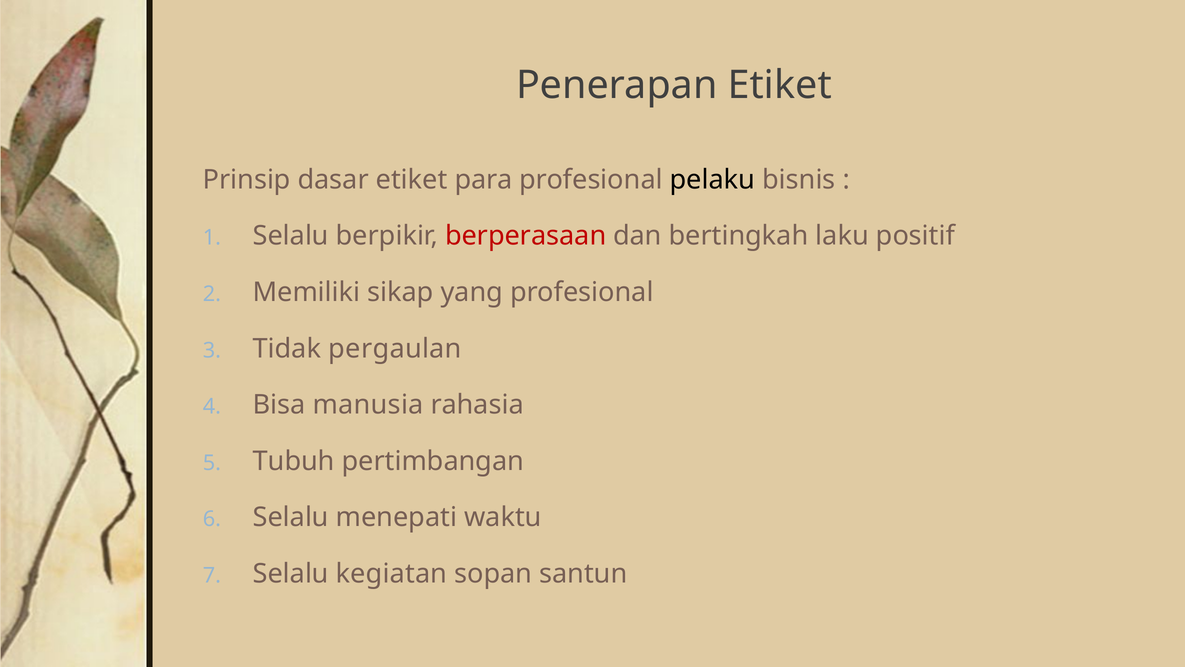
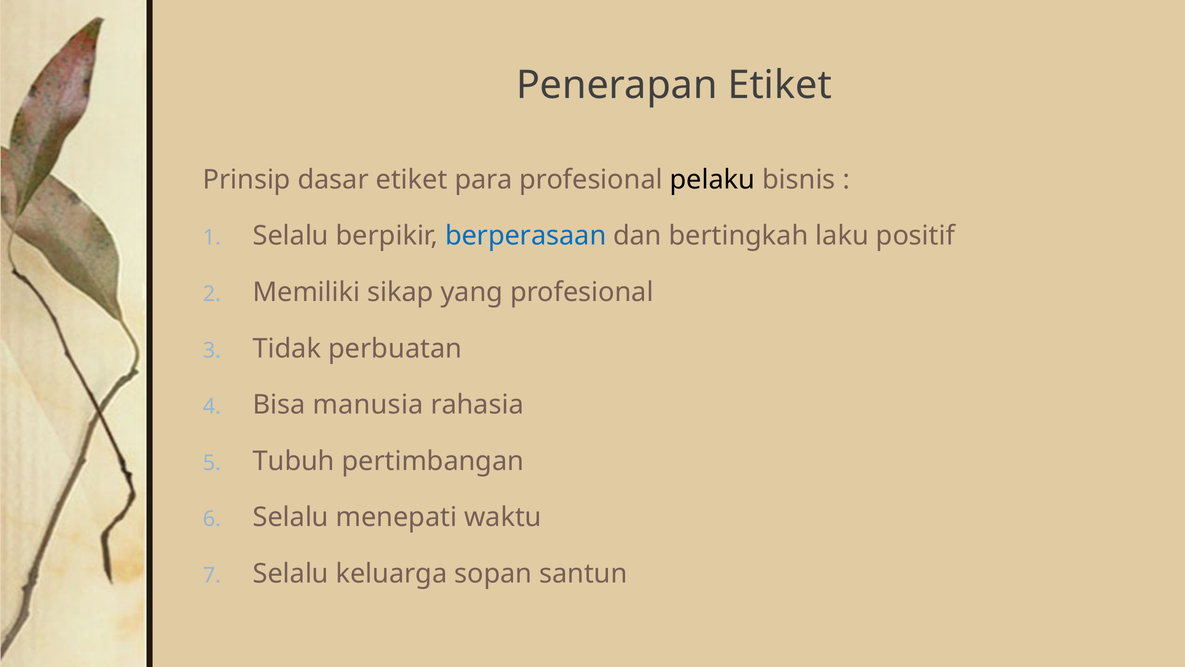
berperasaan colour: red -> blue (526, 236)
pergaulan: pergaulan -> perbuatan (395, 348)
kegiatan: kegiatan -> keluarga (392, 573)
